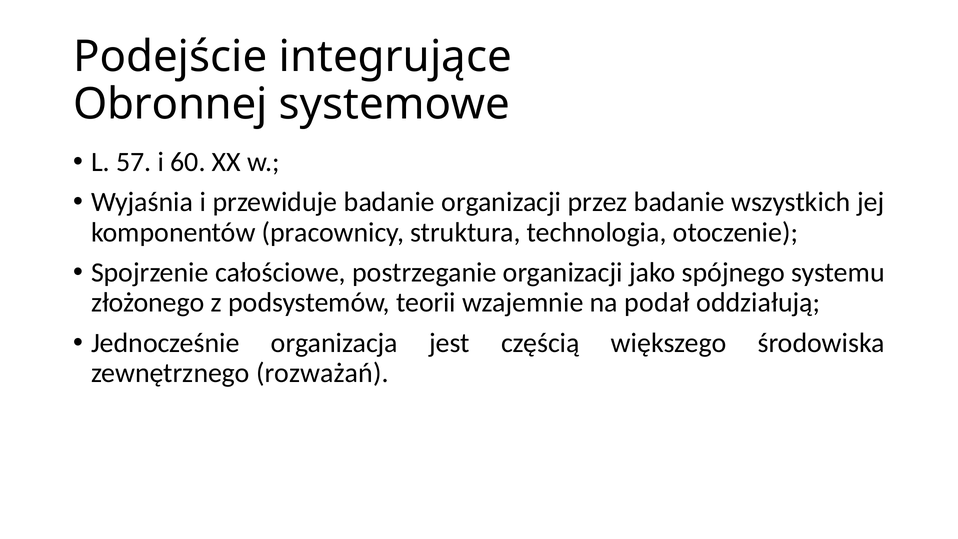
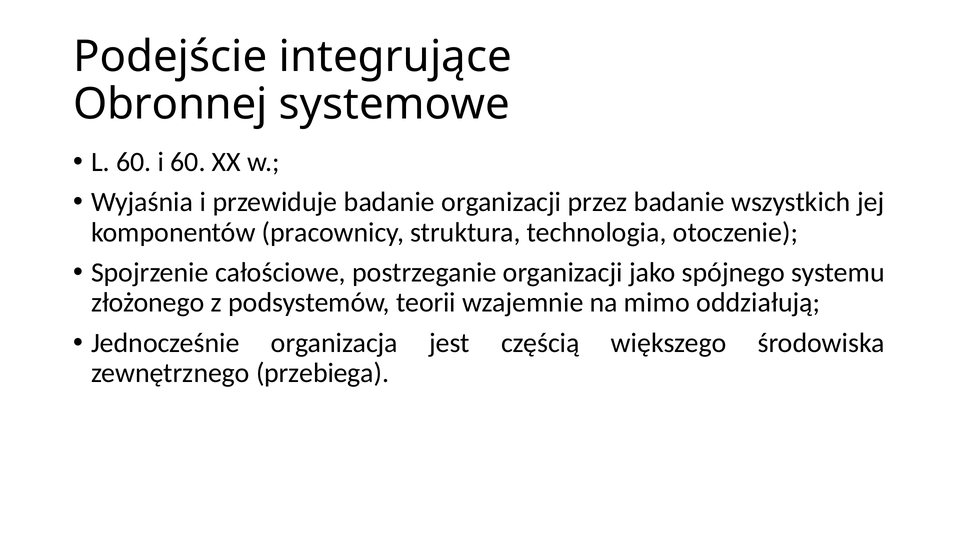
L 57: 57 -> 60 (134, 162)
podał: podał -> mimo (657, 303)
rozważań: rozważań -> przebiega (323, 373)
